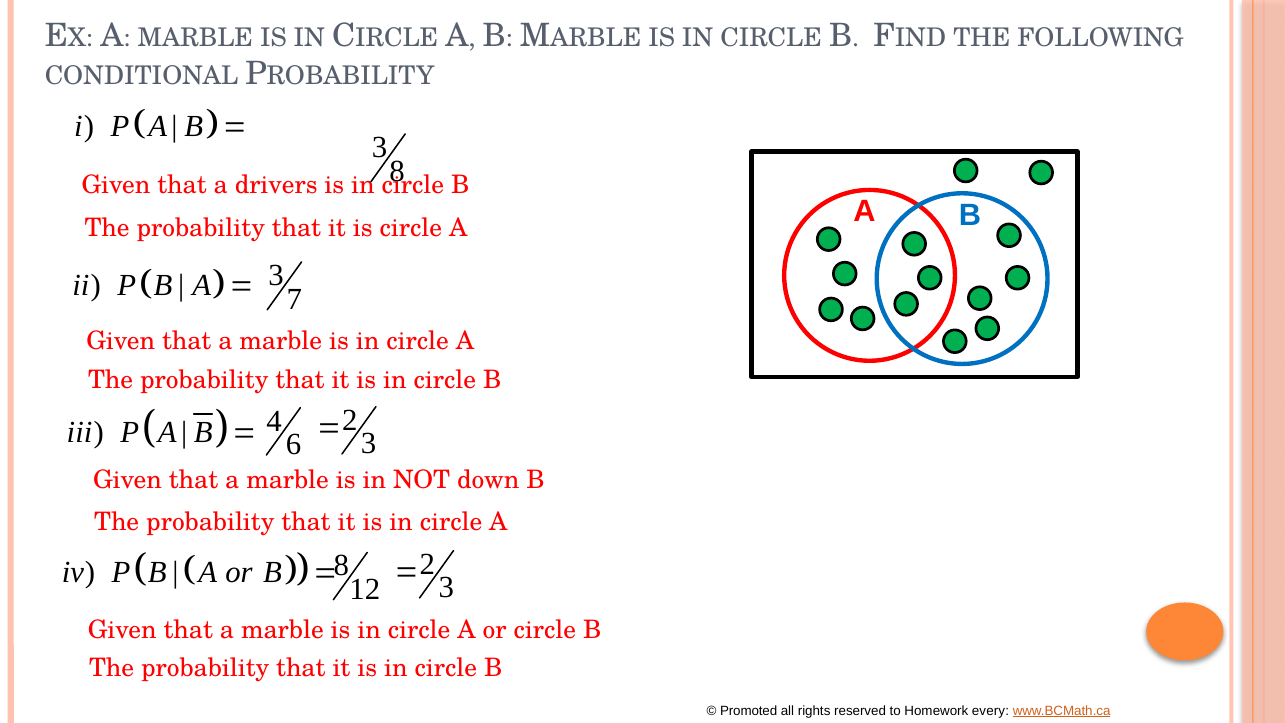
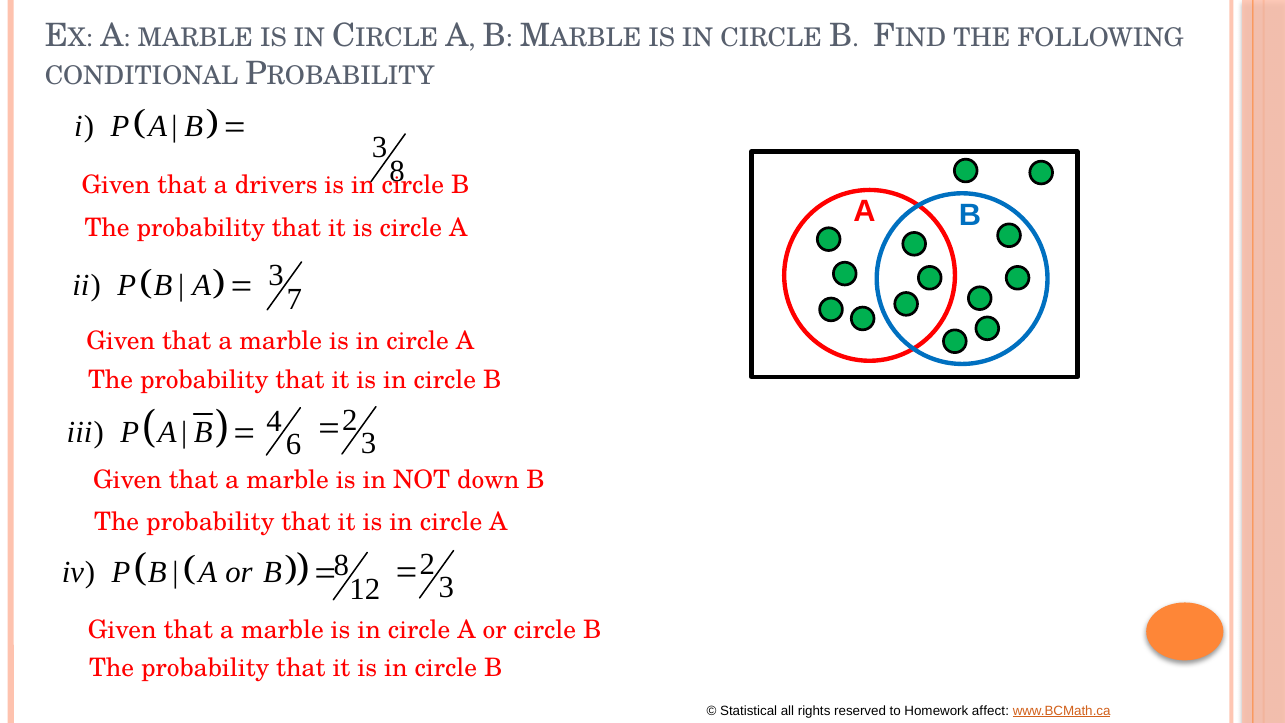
Promoted: Promoted -> Statistical (749, 711)
every: every -> affect (990, 711)
